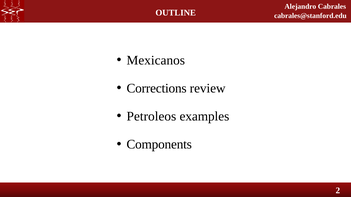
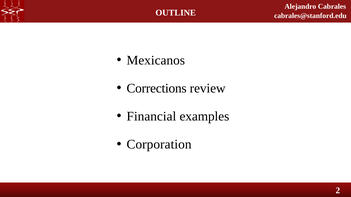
Petroleos: Petroleos -> Financial (151, 117)
Components: Components -> Corporation (159, 145)
